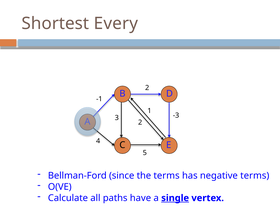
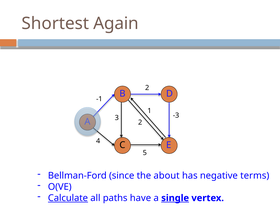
Every: Every -> Again (116, 23)
the terms: terms -> about (167, 176)
Calculate underline: none -> present (68, 198)
